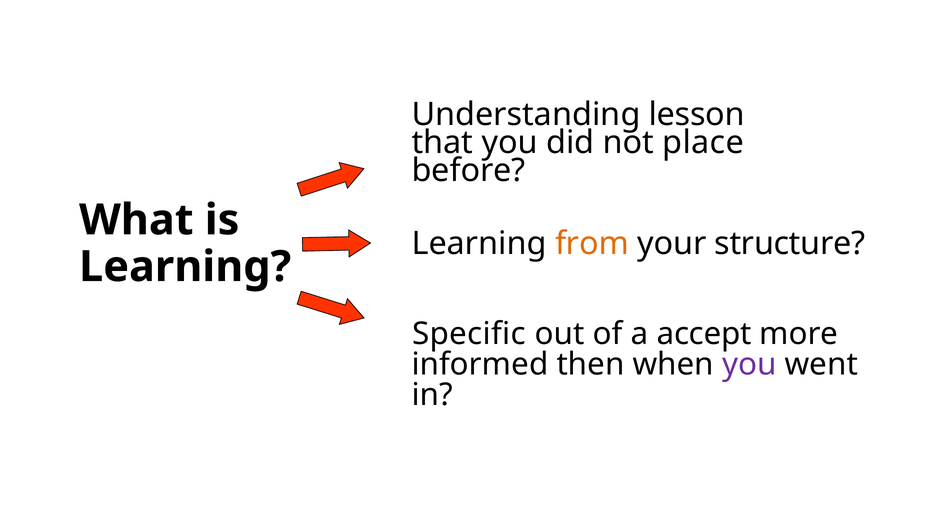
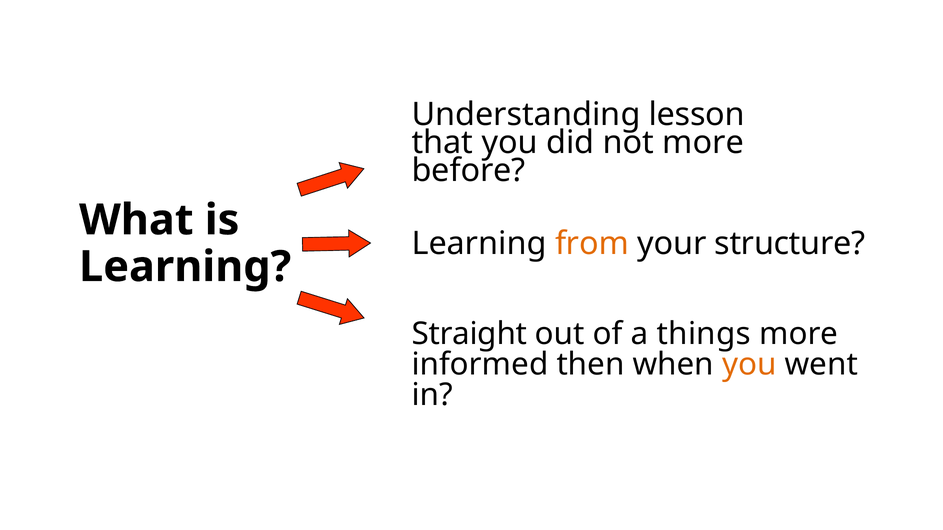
not place: place -> more (703, 143)
Specific: Specific -> Straight (469, 334)
accept: accept -> things (704, 334)
you colour: purple -> orange (749, 365)
